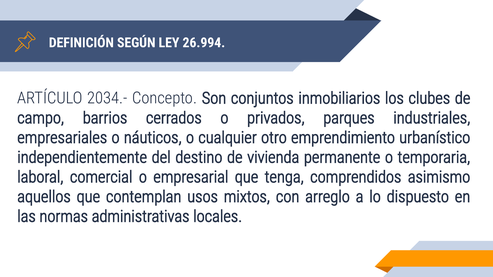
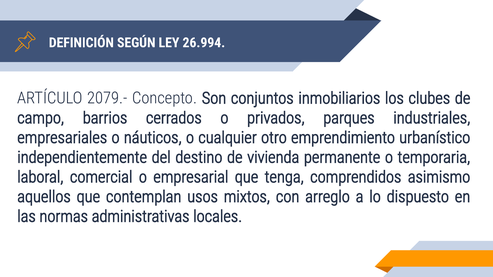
2034.-: 2034.- -> 2079.- (107, 98)
